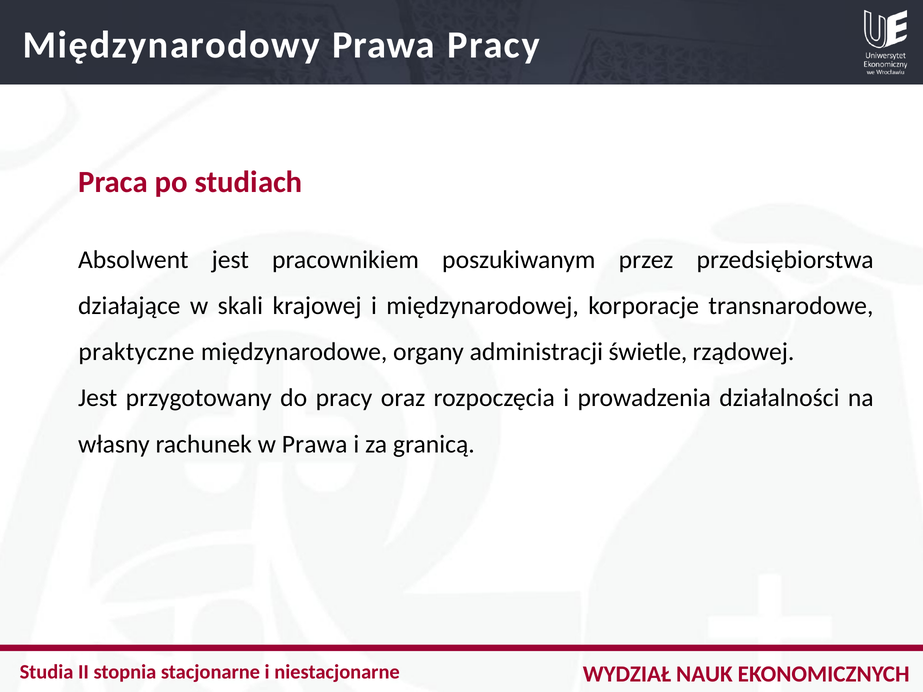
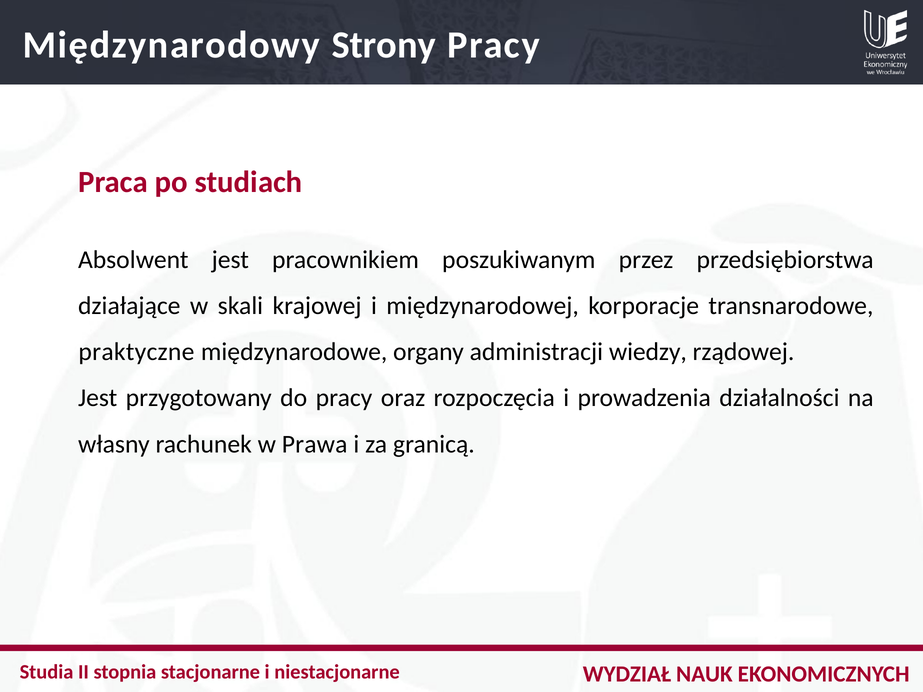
Międzynarodowy Prawa: Prawa -> Strony (384, 45)
świetle: świetle -> wiedzy (648, 352)
